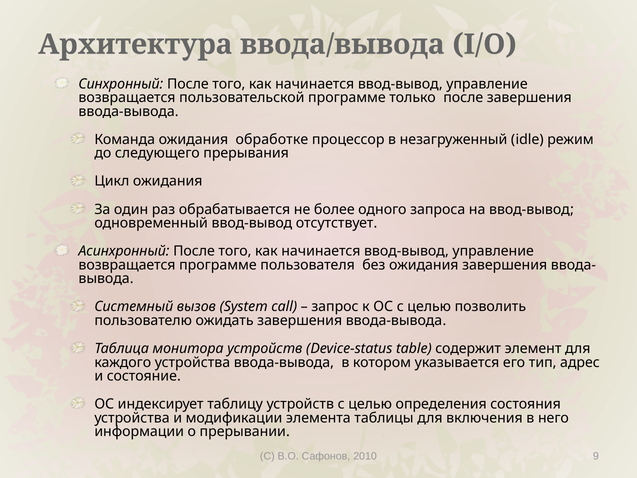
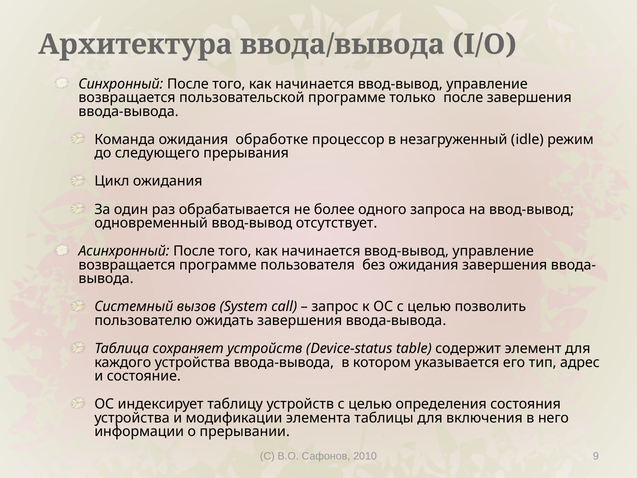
монитора: монитора -> сохраняет (188, 348)
